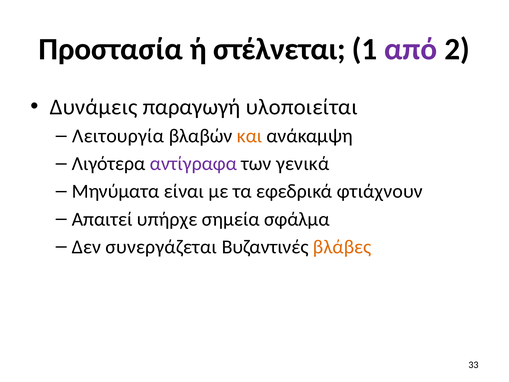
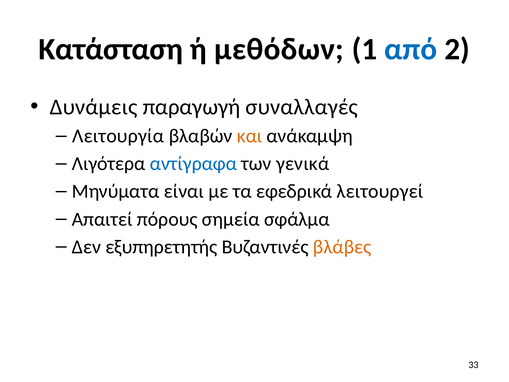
Προστασία: Προστασία -> Κατάσταση (111, 49)
στέλνεται: στέλνεται -> μεθόδων (279, 49)
από colour: purple -> blue (411, 49)
υλοποιείται: υλοποιείται -> συναλλαγές (302, 107)
αντίγραφα colour: purple -> blue (193, 164)
φτιάχνουν: φτιάχνουν -> λειτουργεί (380, 191)
υπήρχε: υπήρχε -> πόρους (167, 219)
συνεργάζεται: συνεργάζεται -> εξυπηρετητής (161, 247)
